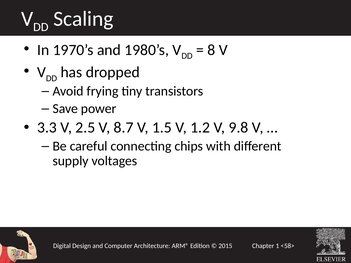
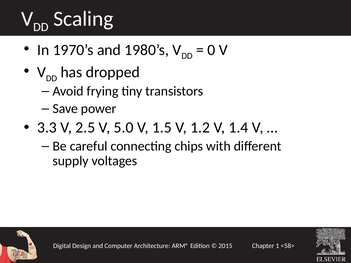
8: 8 -> 0 (211, 50)
8.7: 8.7 -> 5.0 (124, 128)
9.8: 9.8 -> 1.4 (238, 128)
